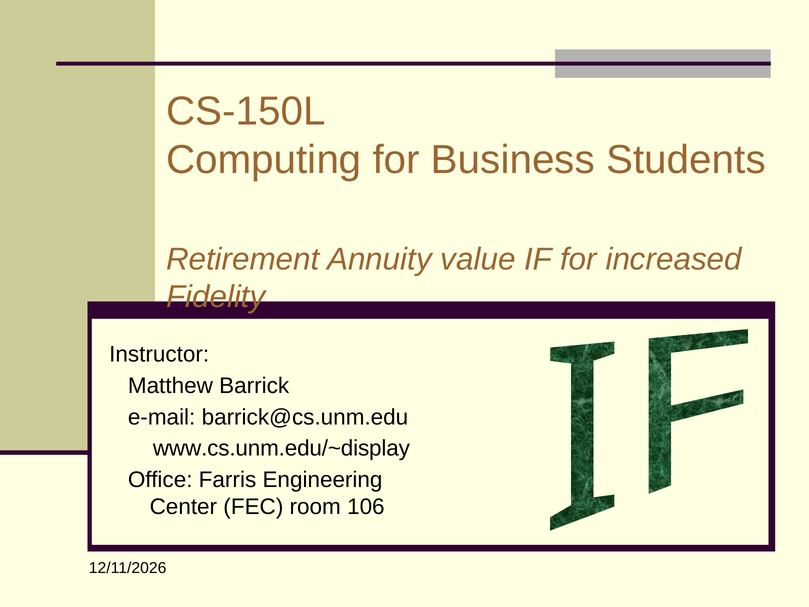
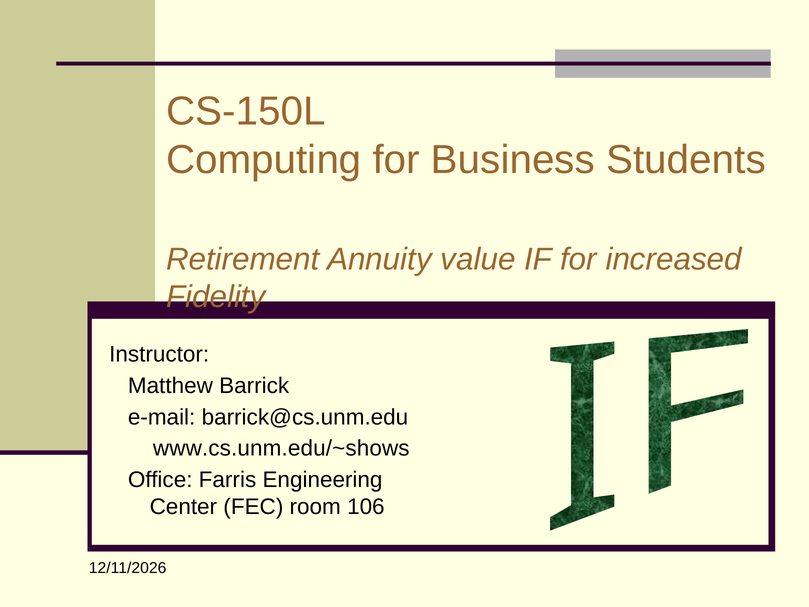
www.cs.unm.edu/~display: www.cs.unm.edu/~display -> www.cs.unm.edu/~shows (281, 448)
